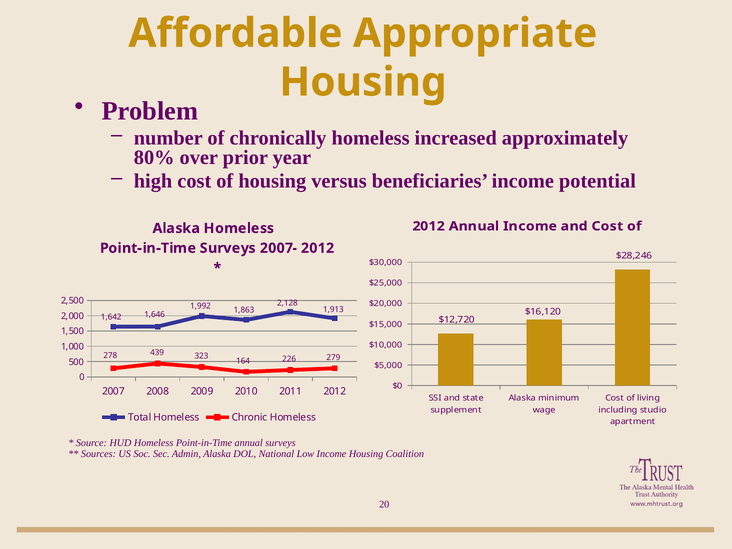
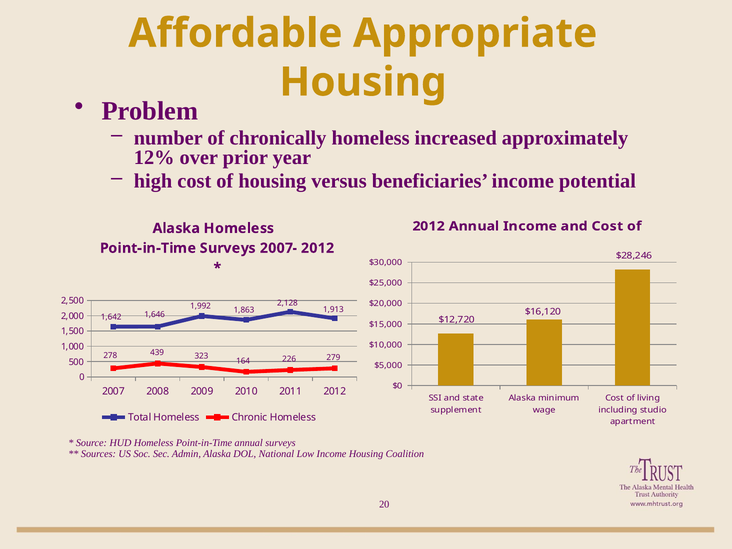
80%: 80% -> 12% (154, 157)
